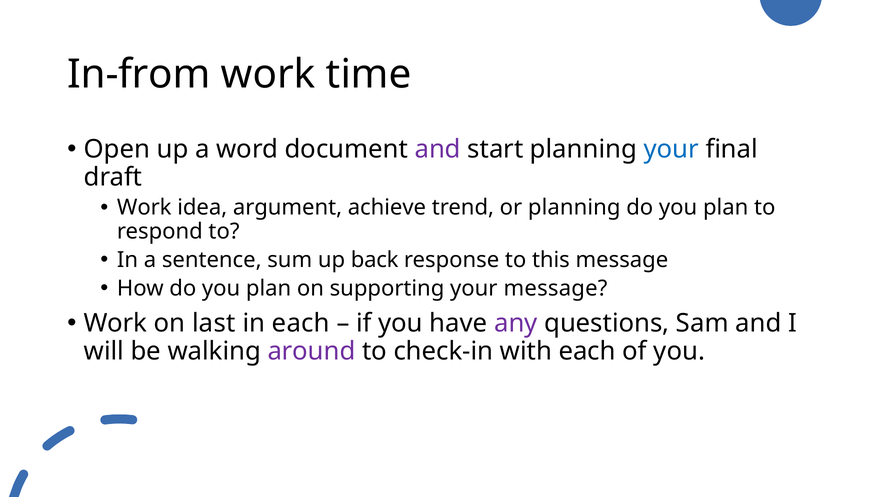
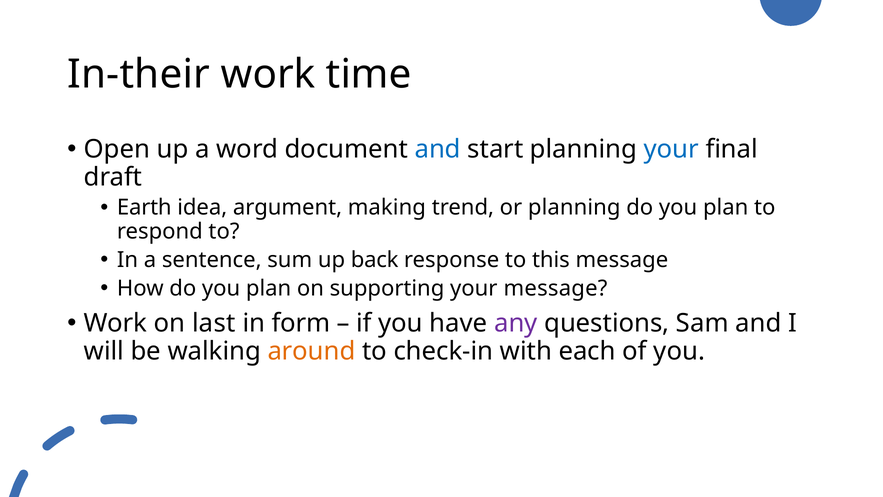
In-from: In-from -> In-their (139, 74)
and colour: purple -> blue (438, 149)
Work: Work -> Earth (144, 208)
achieve: achieve -> making (387, 208)
in each: each -> form (301, 323)
around colour: purple -> orange (312, 351)
